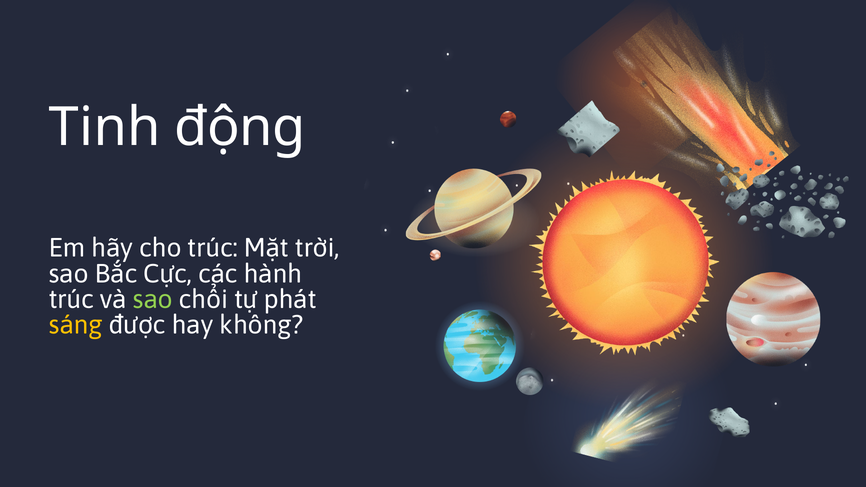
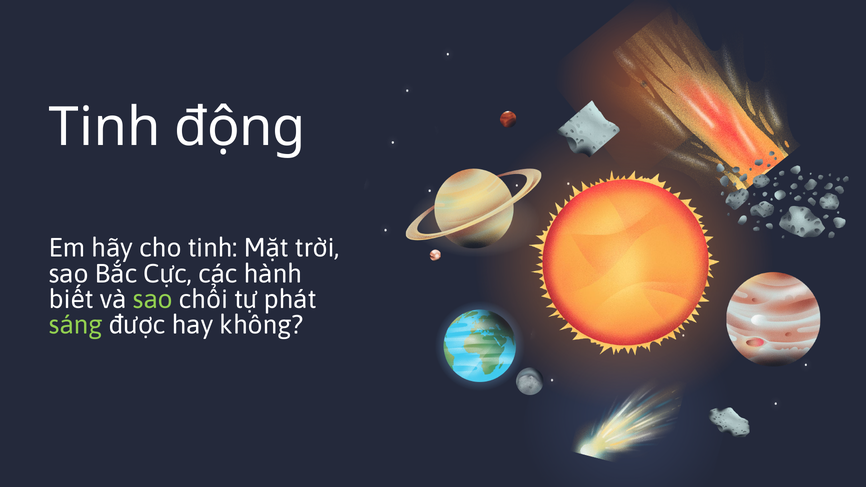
cho trúc: trúc -> tinh (213, 248)
trúc: trúc -> biết (71, 300)
sáng colour: yellow -> light green (76, 325)
